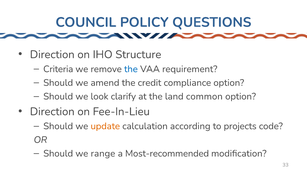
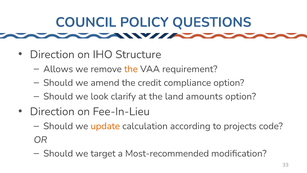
Criteria: Criteria -> Allows (58, 69)
the colour: blue -> orange (131, 69)
common: common -> amounts (204, 96)
range: range -> target (103, 153)
